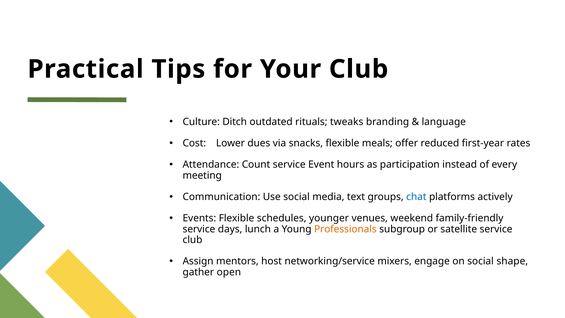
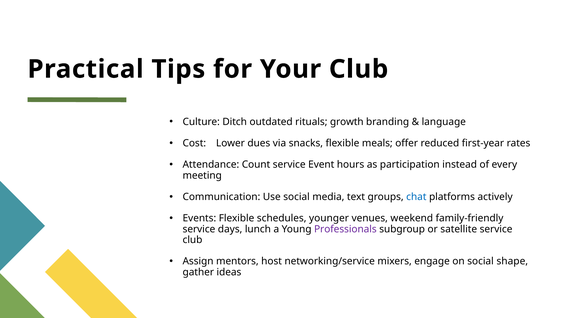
tweaks: tweaks -> growth (347, 122)
Professionals colour: orange -> purple (345, 229)
open: open -> ideas (229, 272)
